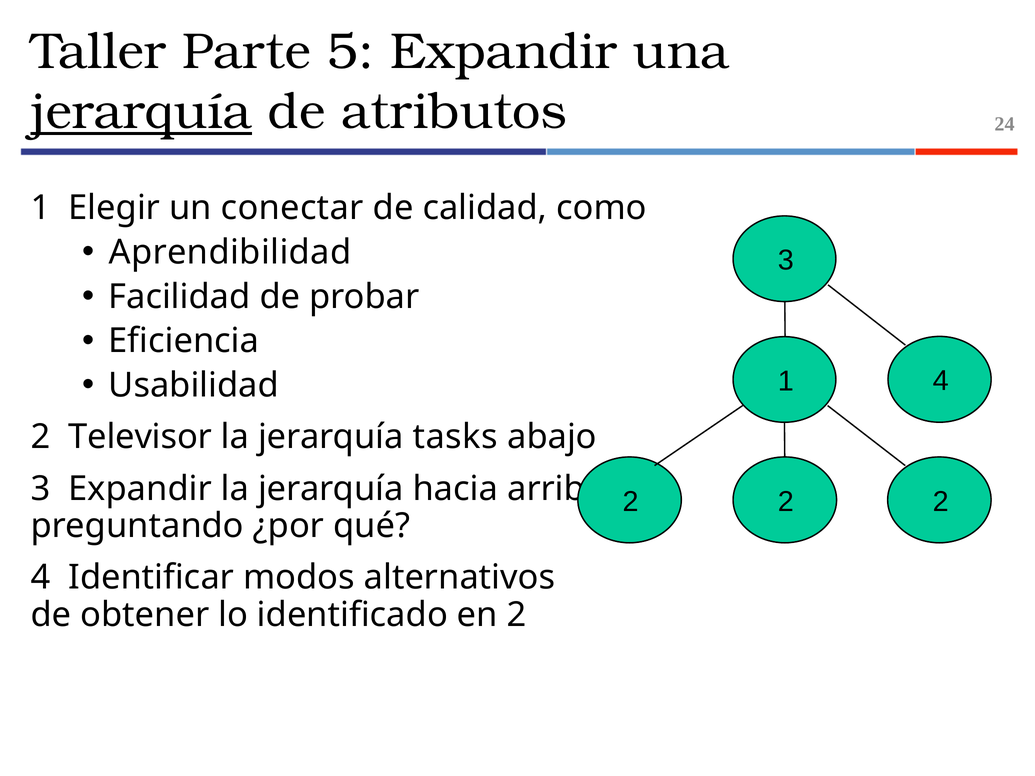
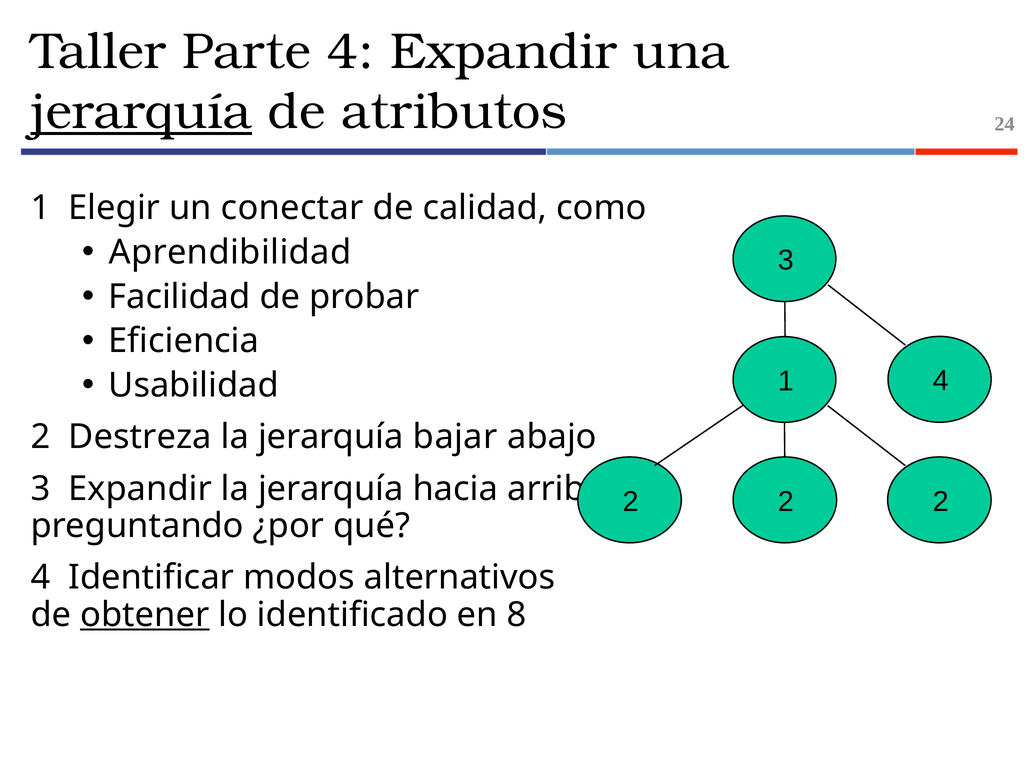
Parte 5: 5 -> 4 (350, 51)
Televisor: Televisor -> Destreza (140, 437)
tasks: tasks -> bajar (455, 437)
obtener underline: none -> present (145, 615)
en 2: 2 -> 8 (516, 615)
